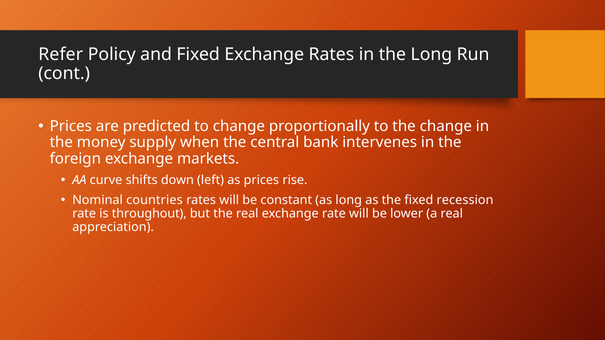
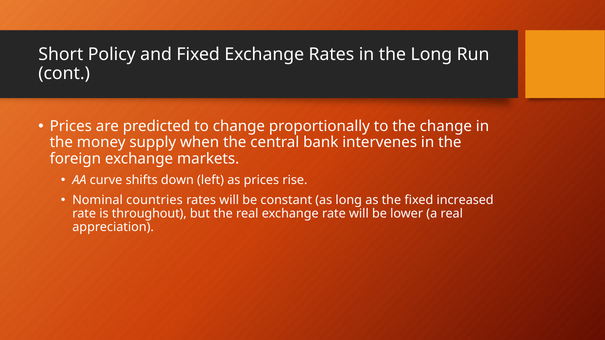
Refer: Refer -> Short (61, 55)
recession: recession -> increased (465, 200)
